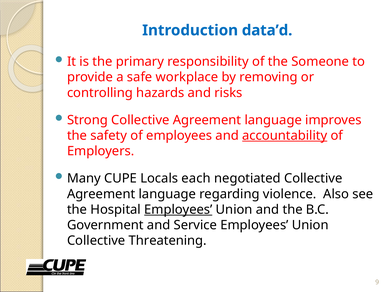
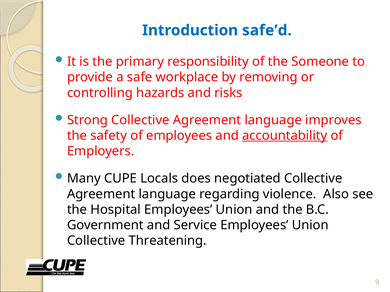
data’d: data’d -> safe’d (267, 30)
each: each -> does (196, 179)
Employees underline: present -> none (178, 210)
